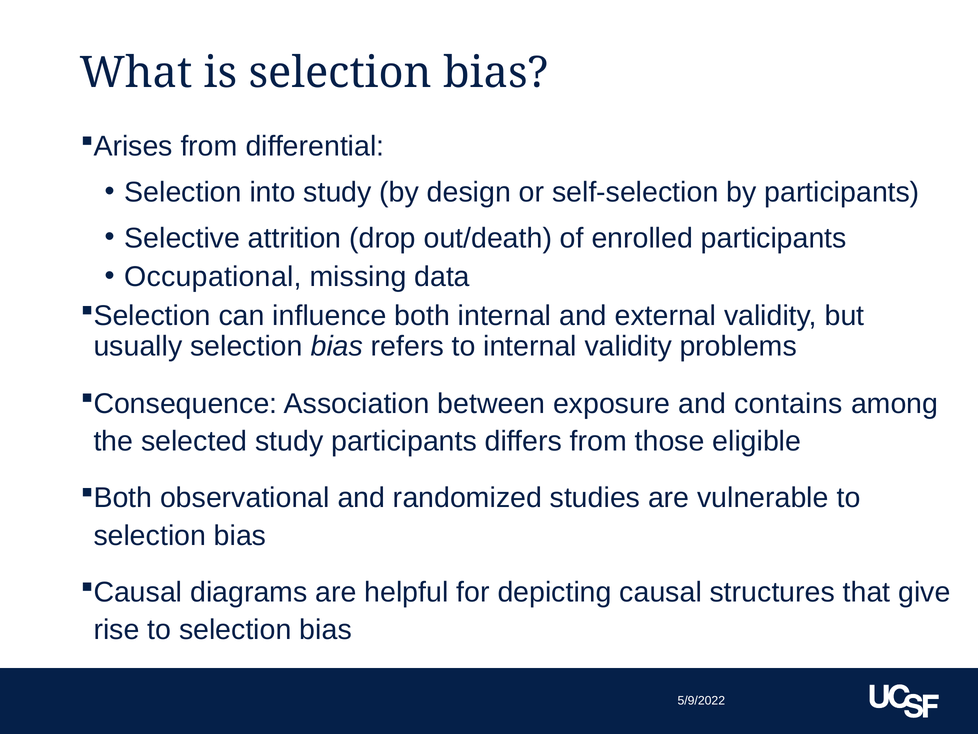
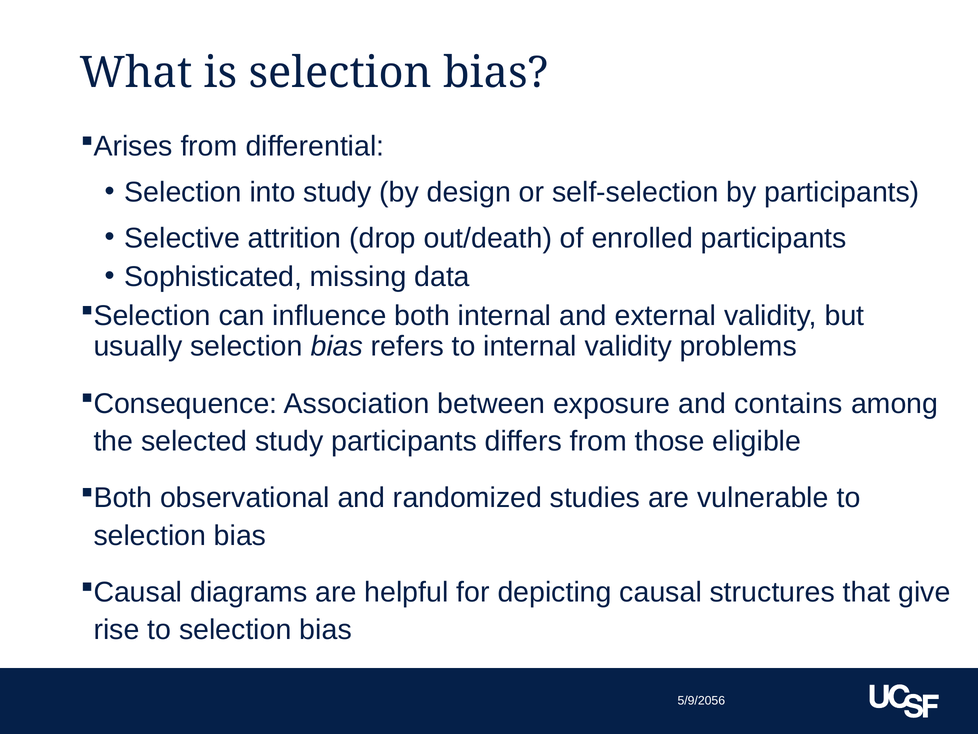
Occupational: Occupational -> Sophisticated (213, 276)
5/9/2022: 5/9/2022 -> 5/9/2056 (701, 700)
